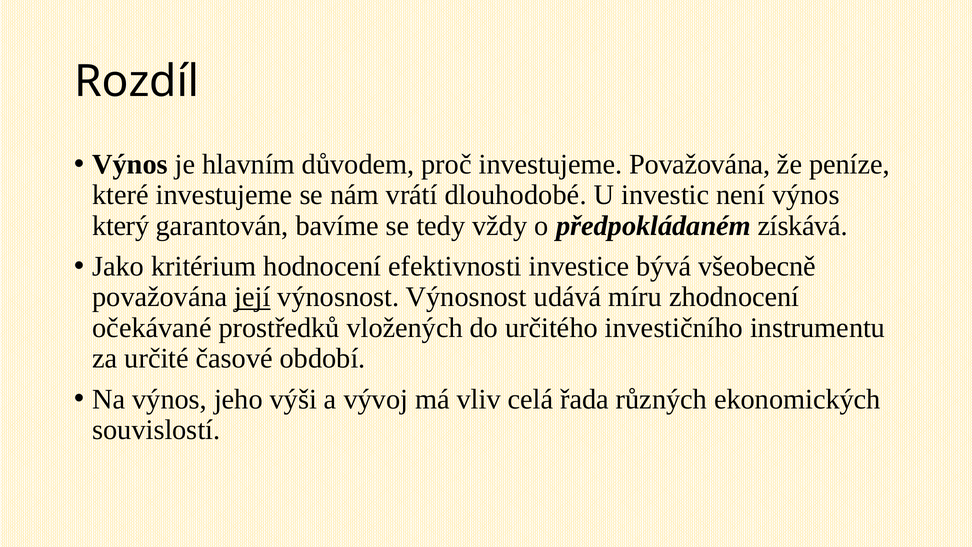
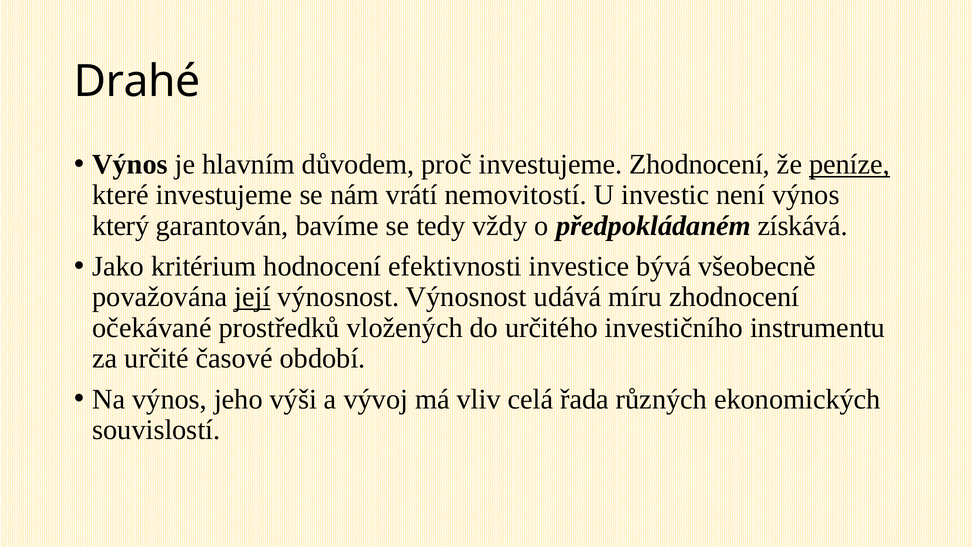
Rozdíl: Rozdíl -> Drahé (137, 82)
investujeme Považována: Považována -> Zhodnocení (700, 164)
peníze underline: none -> present (850, 164)
dlouhodobé: dlouhodobé -> nemovitostí (516, 195)
